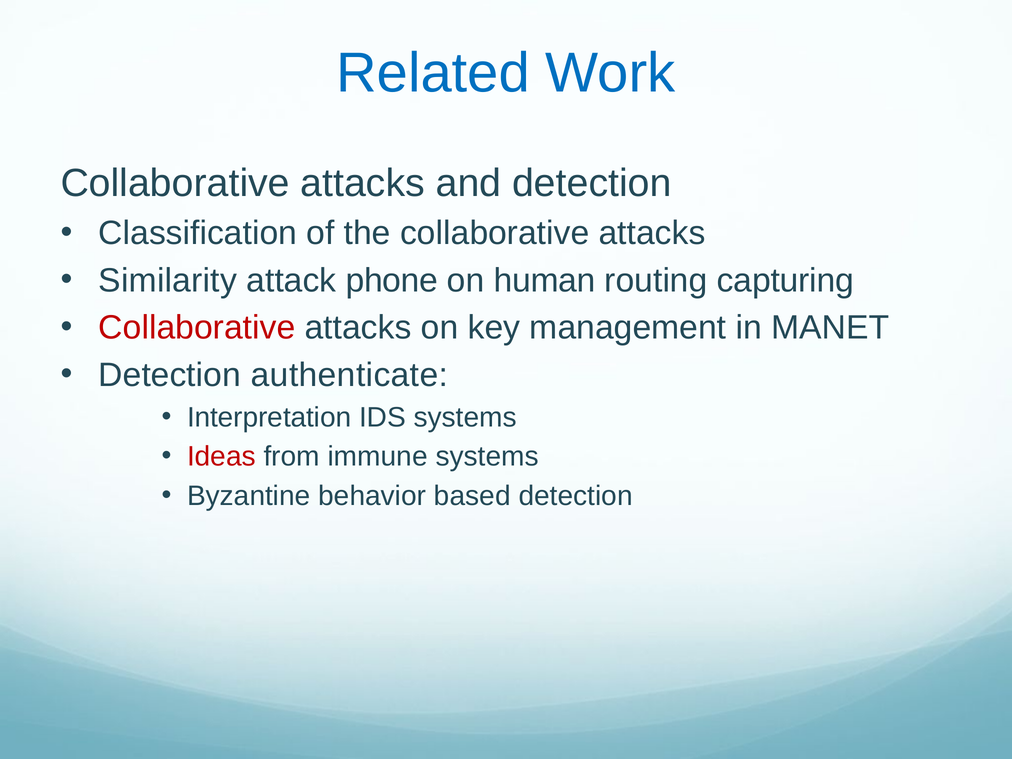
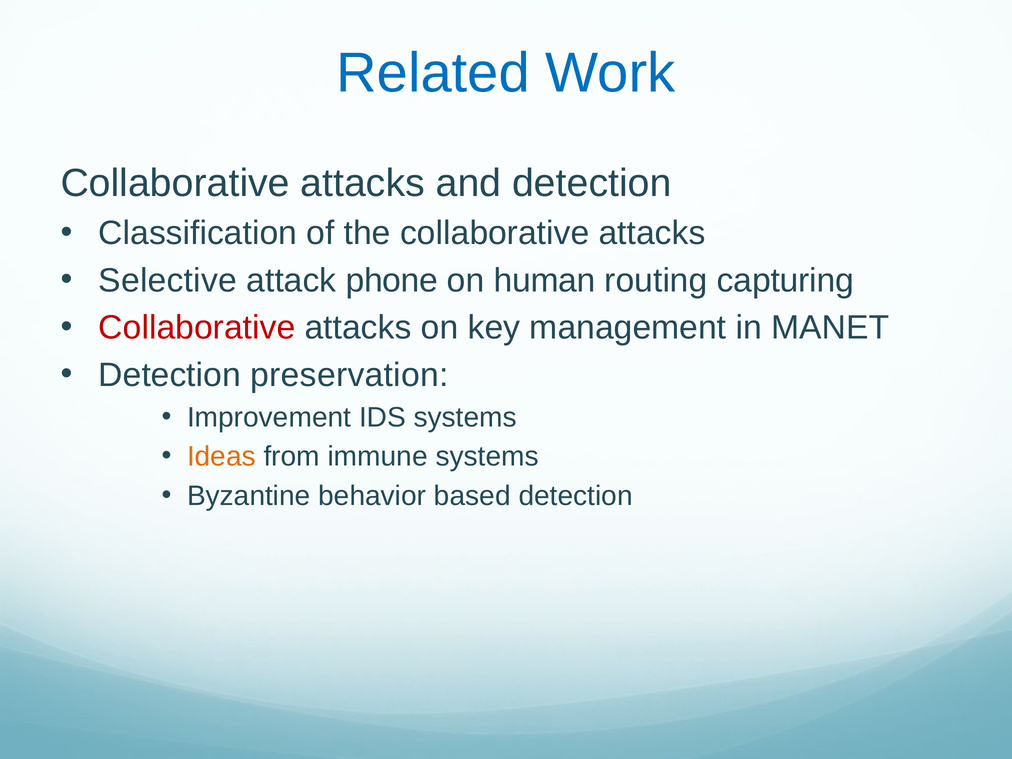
Similarity: Similarity -> Selective (168, 281)
authenticate: authenticate -> preservation (349, 375)
Interpretation: Interpretation -> Improvement (269, 417)
Ideas colour: red -> orange (221, 457)
